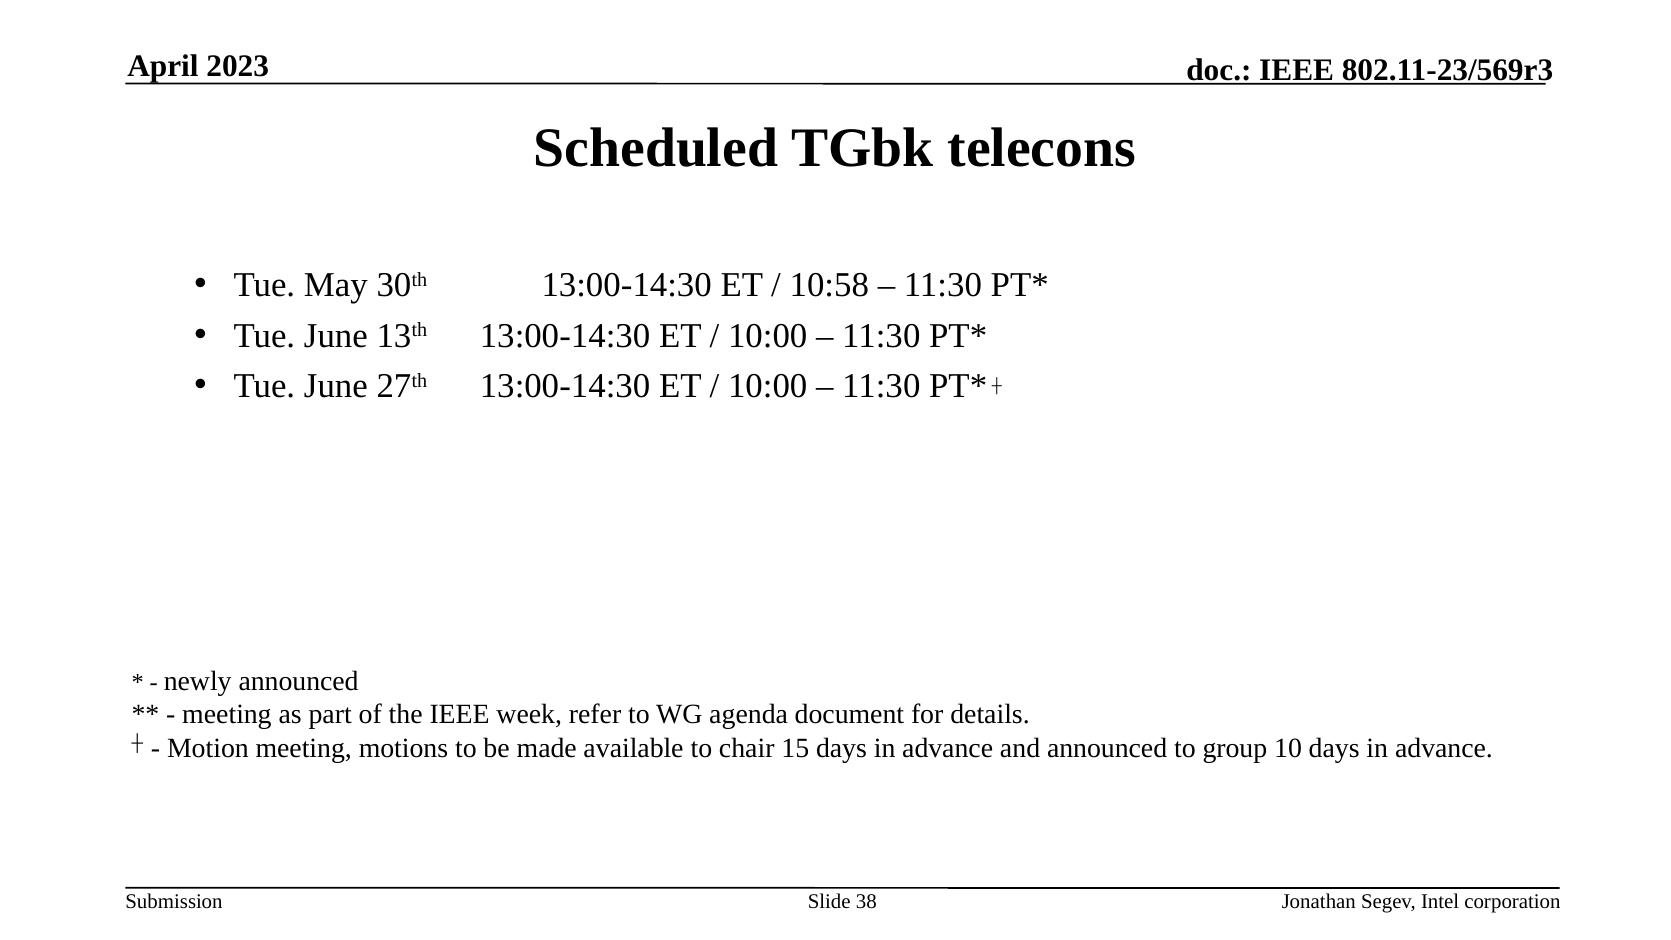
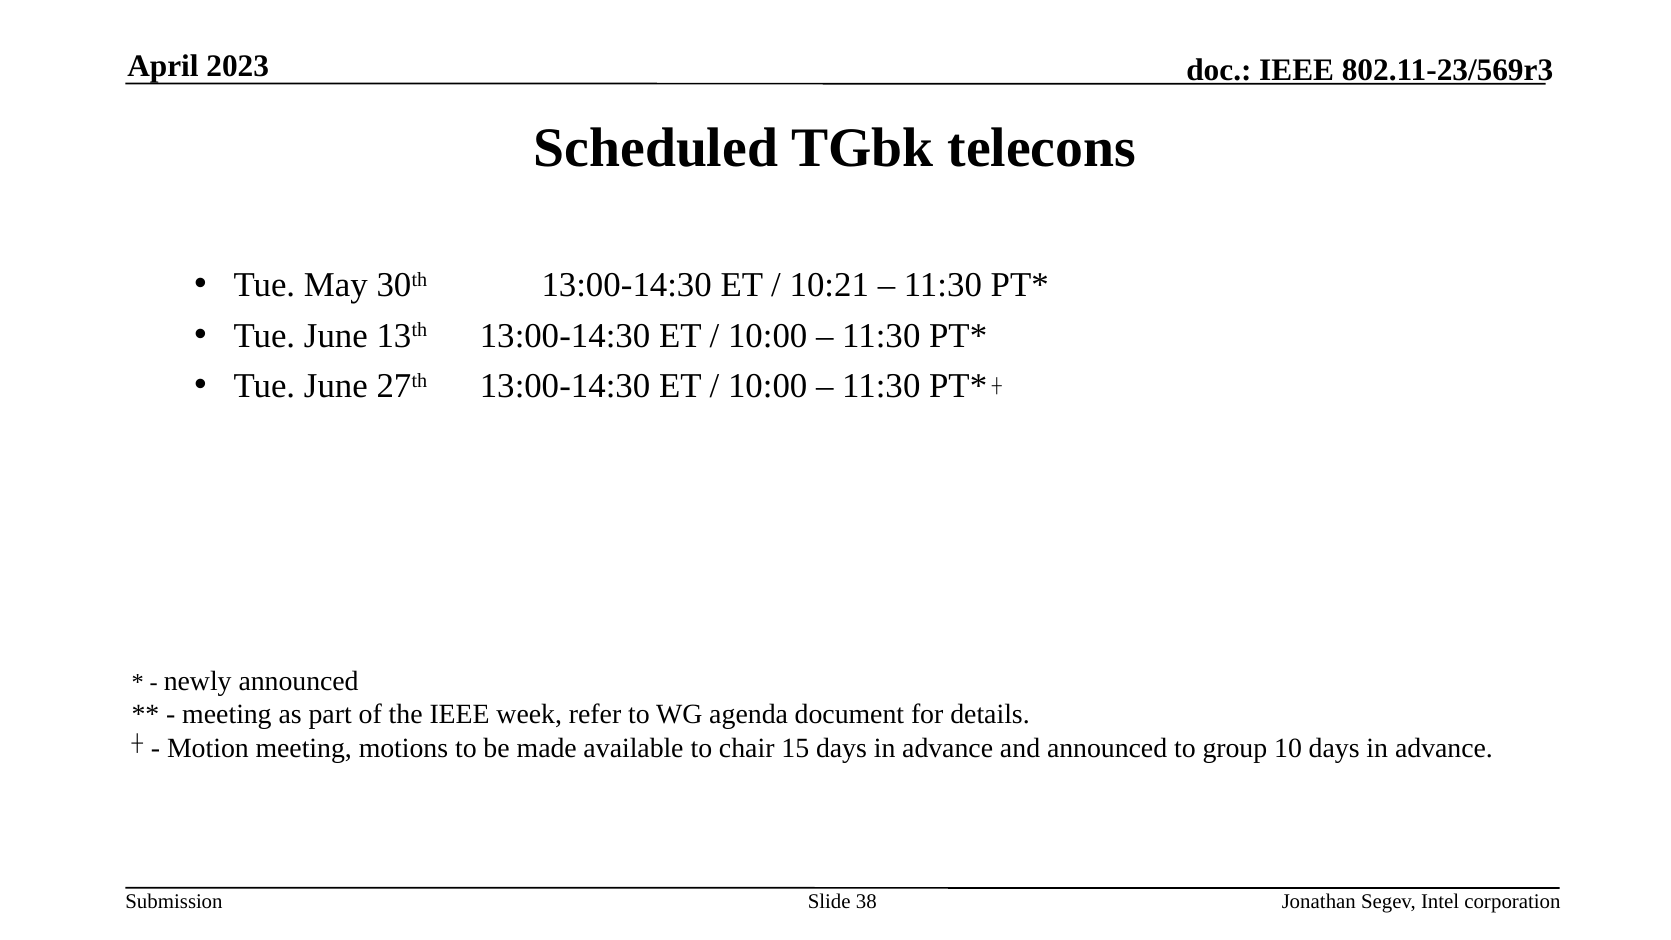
10:58: 10:58 -> 10:21 (829, 285)
